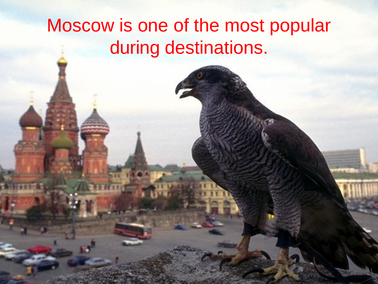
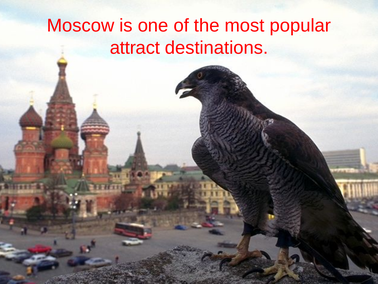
during: during -> attract (135, 48)
